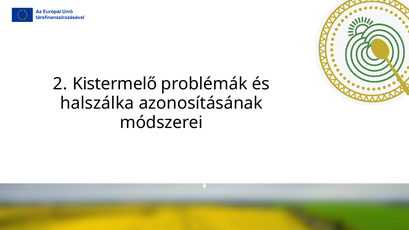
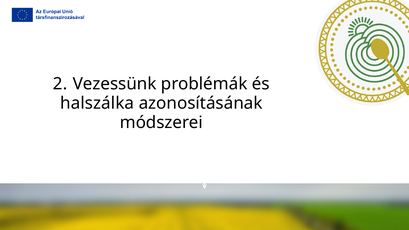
Kistermelő: Kistermelő -> Vezessünk (115, 84)
